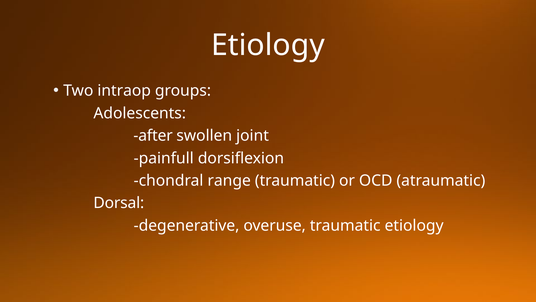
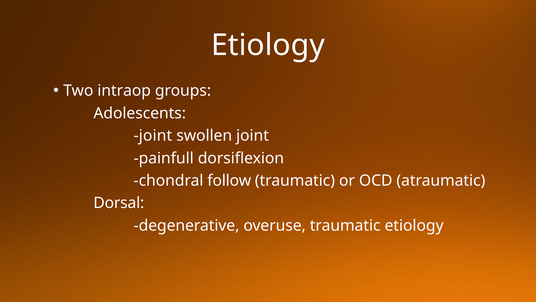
after: after -> joint (153, 135)
range: range -> follow (229, 180)
